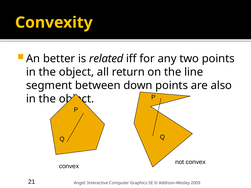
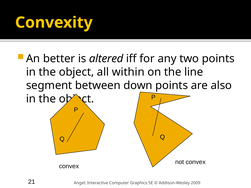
related: related -> altered (106, 59)
return: return -> within (128, 72)
